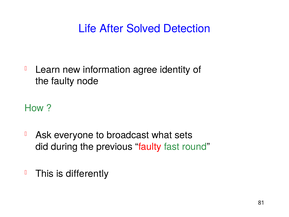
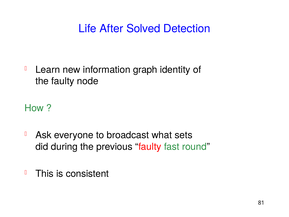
agree: agree -> graph (145, 70)
differently: differently -> consistent (87, 174)
